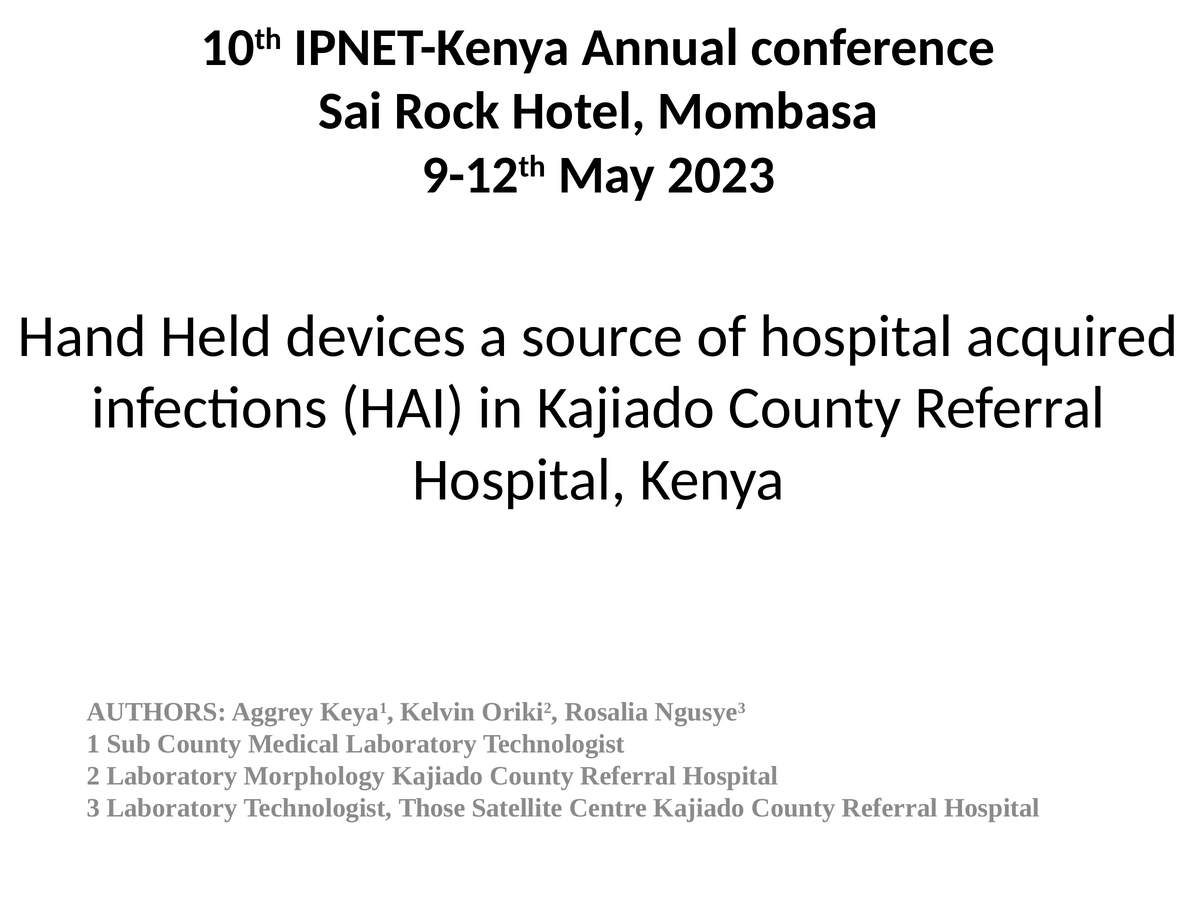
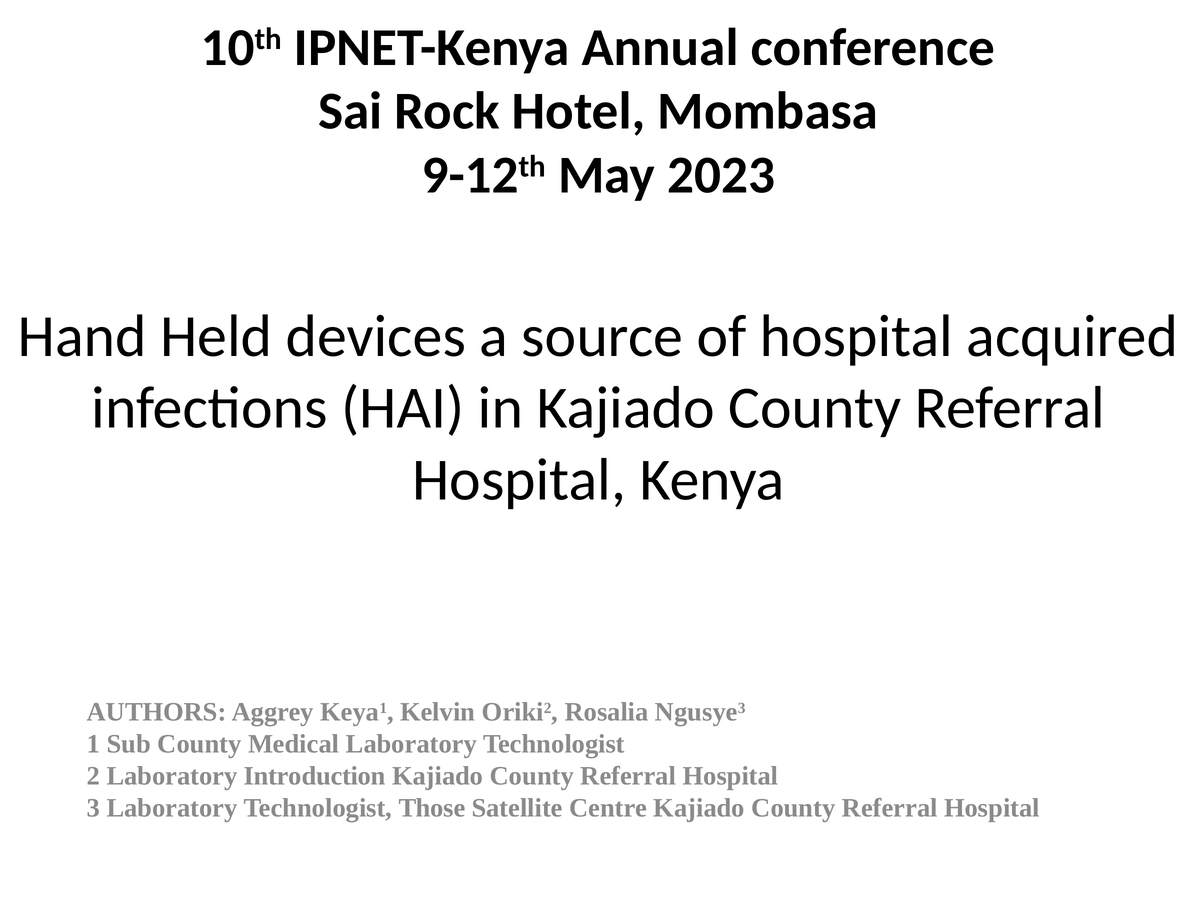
Morphology: Morphology -> Introduction (315, 776)
